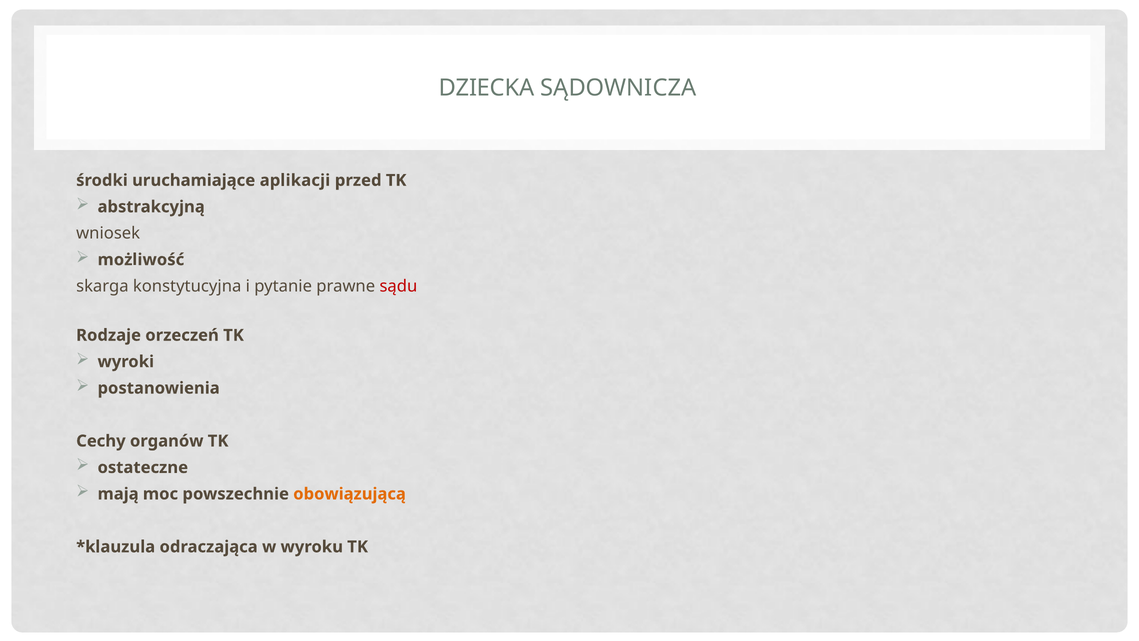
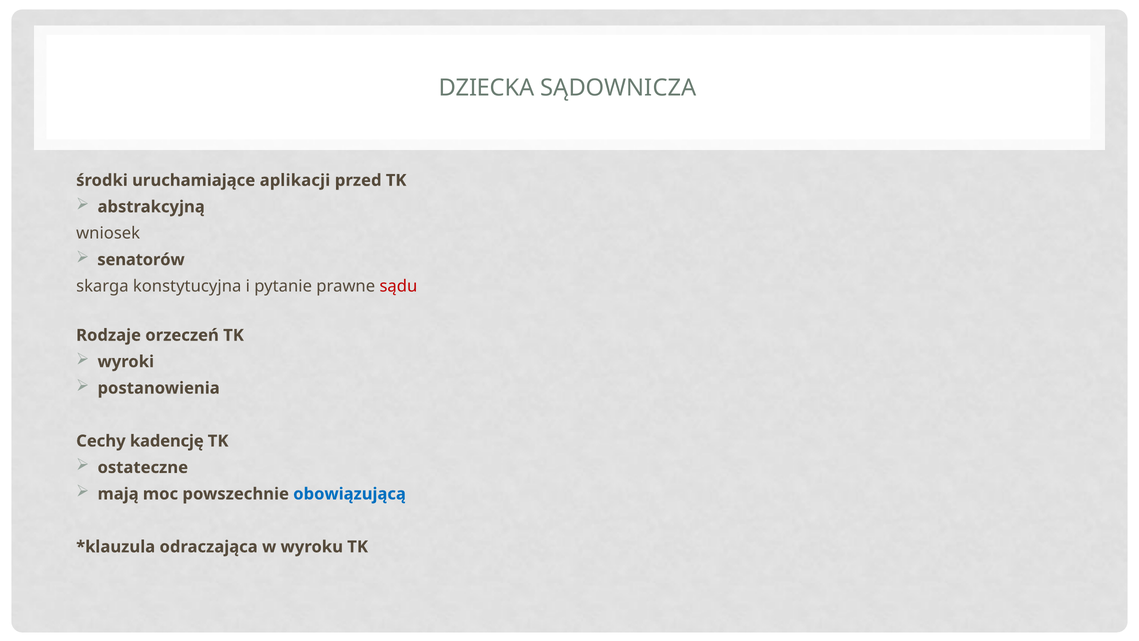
możliwość: możliwość -> senatorów (141, 260)
organów: organów -> kadencję (167, 441)
obowiązującą colour: orange -> blue (350, 494)
